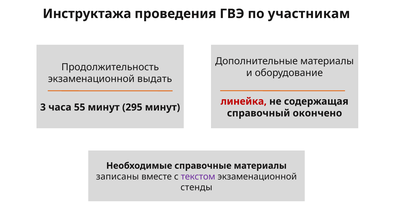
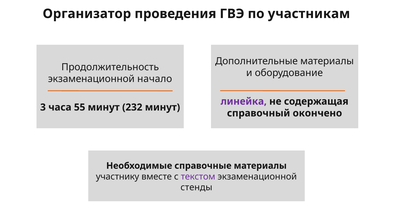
Инструктажа: Инструктажа -> Организатор (87, 14)
выдать: выдать -> начало (155, 79)
линейка colour: red -> purple (244, 101)
295: 295 -> 232 (132, 107)
записаны: записаны -> участнику (118, 177)
